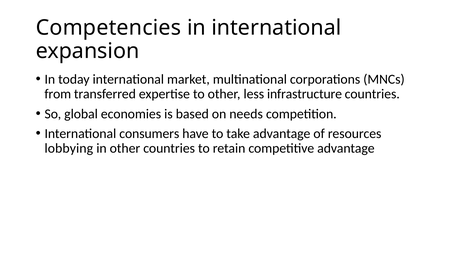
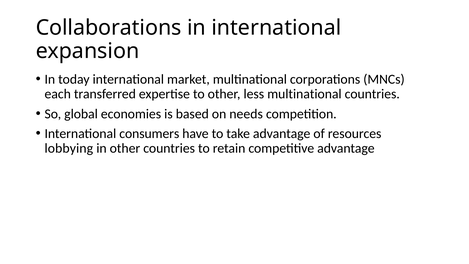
Competencies: Competencies -> Collaborations (109, 28)
from: from -> each (58, 94)
less infrastructure: infrastructure -> multinational (304, 94)
